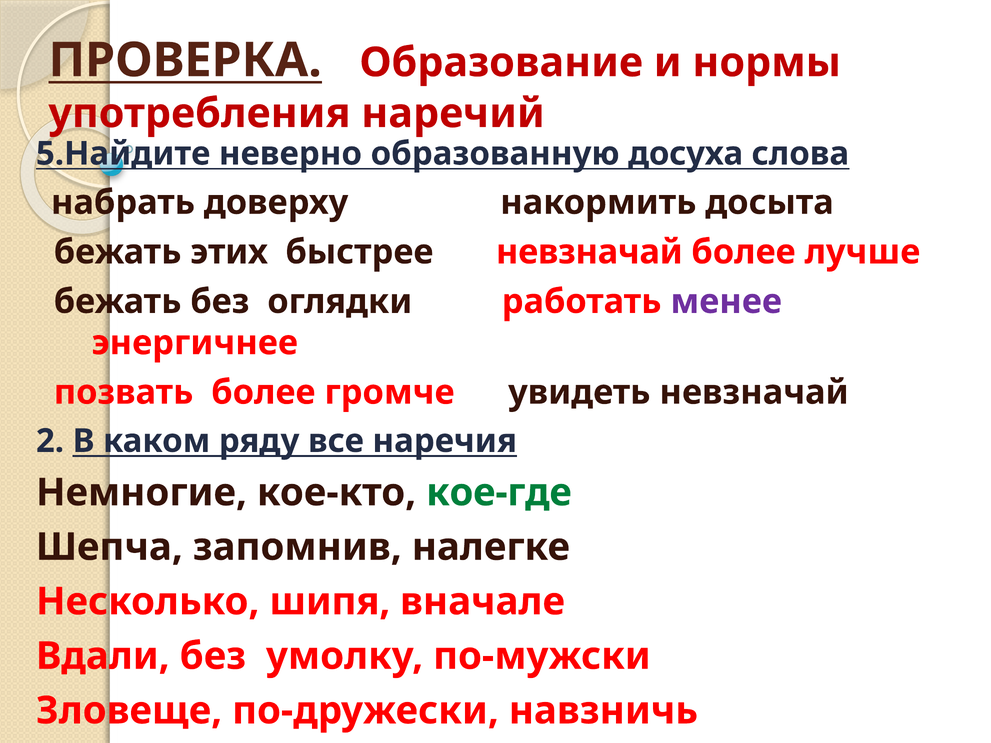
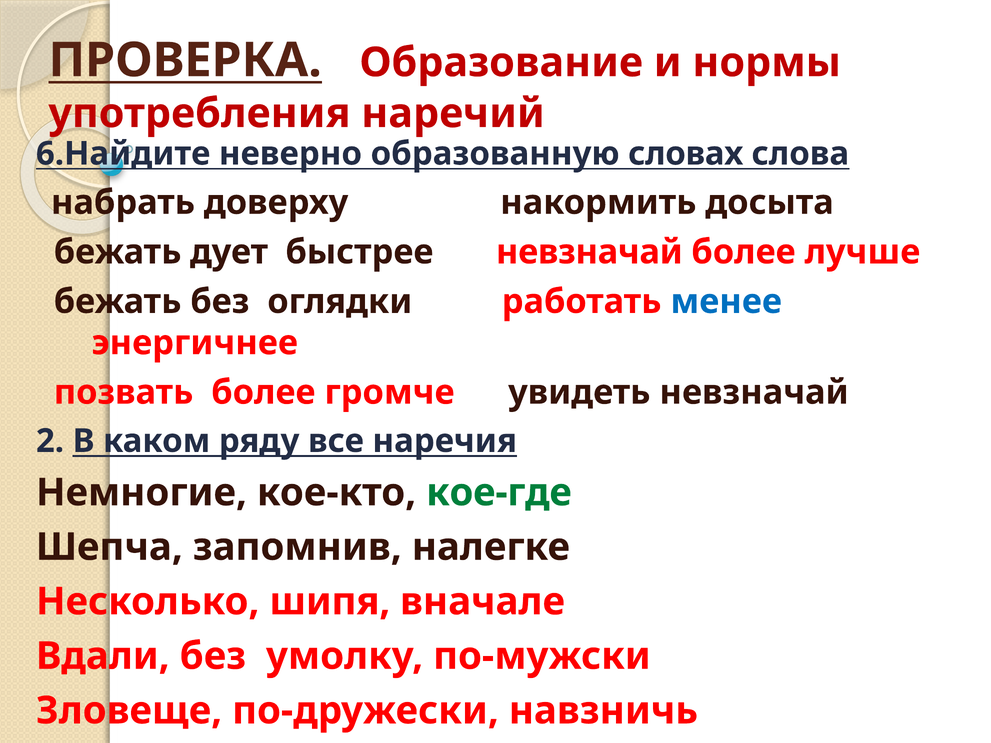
5.Найдите: 5.Найдите -> 6.Найдите (123, 154)
досуха: досуха -> словах (686, 154)
этих: этих -> дует (229, 252)
менее colour: purple -> blue (726, 302)
